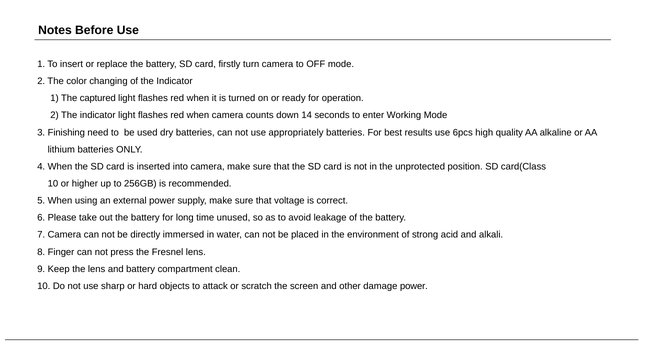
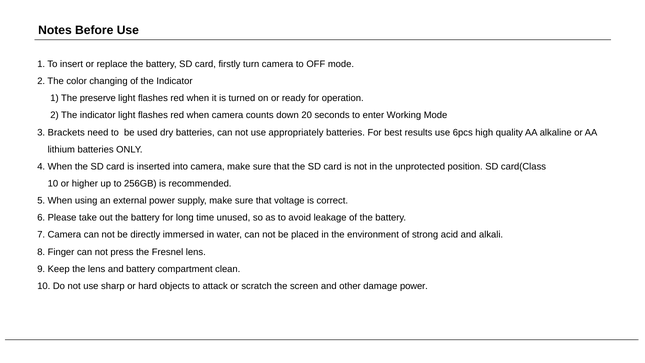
captured: captured -> preserve (98, 98)
14: 14 -> 20 (307, 115)
Finishing: Finishing -> Brackets (66, 132)
